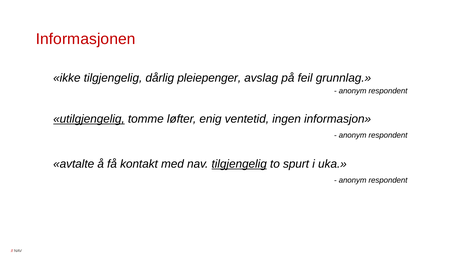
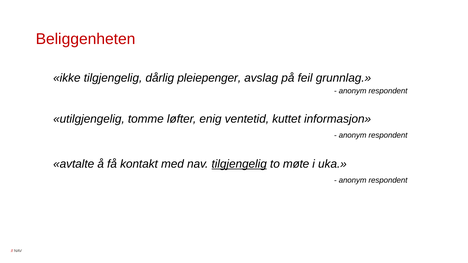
Informasjonen: Informasjonen -> Beliggenheten (86, 39)
utilgjengelig underline: present -> none (89, 119)
ingen: ingen -> kuttet (287, 119)
spurt: spurt -> møte (296, 164)
